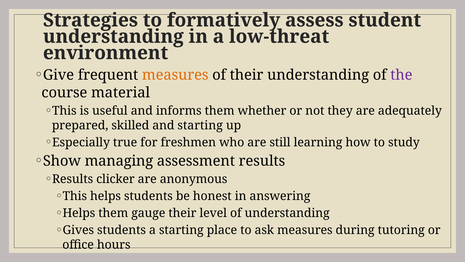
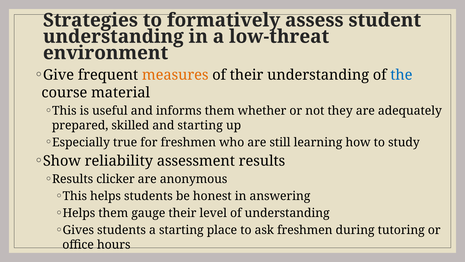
the colour: purple -> blue (401, 75)
managing: managing -> reliability (119, 161)
ask measures: measures -> freshmen (305, 230)
